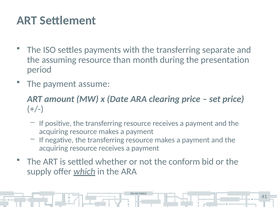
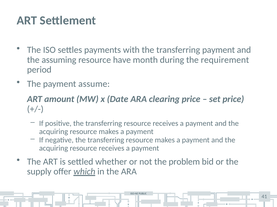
transferring separate: separate -> payment (219, 50)
than: than -> have (122, 60)
presentation: presentation -> requirement (225, 60)
conform: conform -> problem (184, 162)
